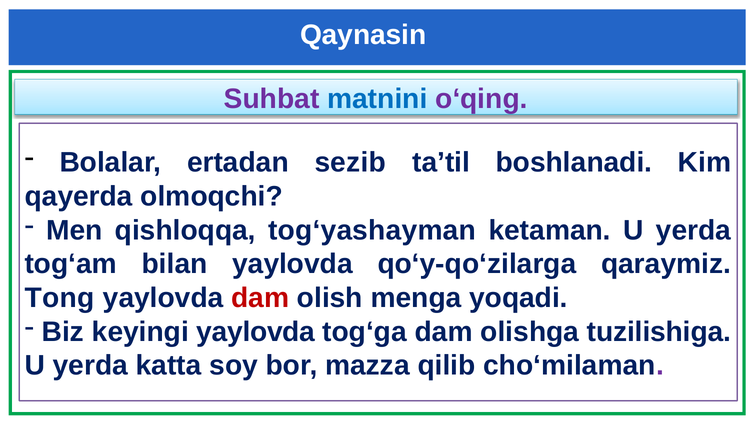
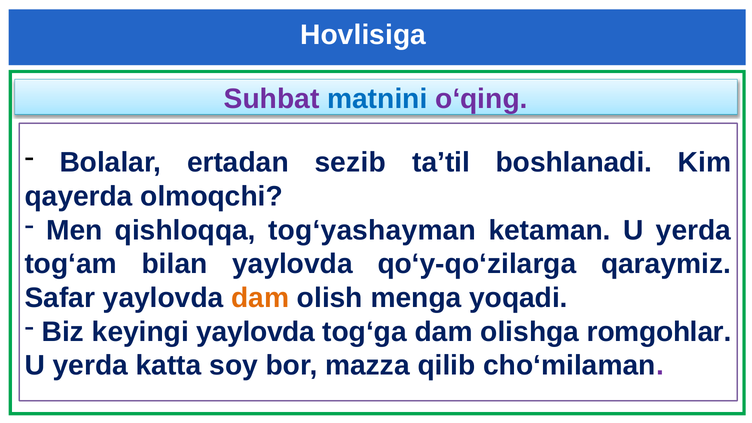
Qaynasin: Qaynasin -> Hovlisiga (363, 35)
Tong: Tong -> Safar (60, 298)
dam colour: red -> orange (260, 298)
tuzilishiga: tuzilishiga -> romgohlar (659, 332)
